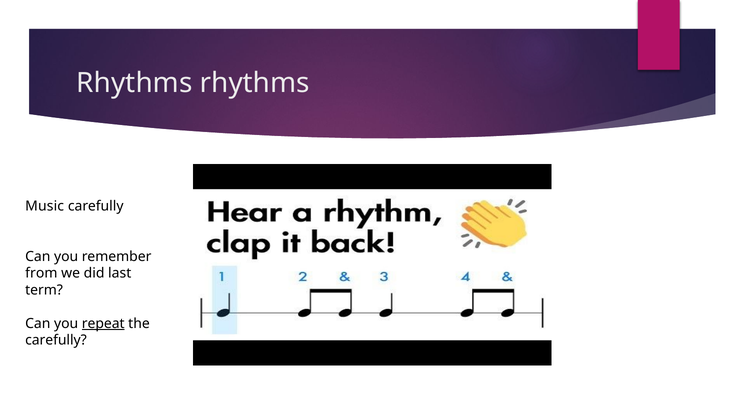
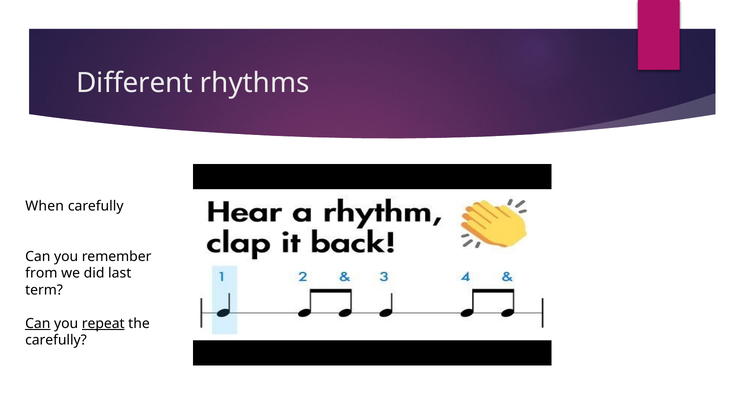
Rhythms: Rhythms -> Different (134, 83)
Music: Music -> When (45, 206)
Can underline: none -> present (38, 324)
